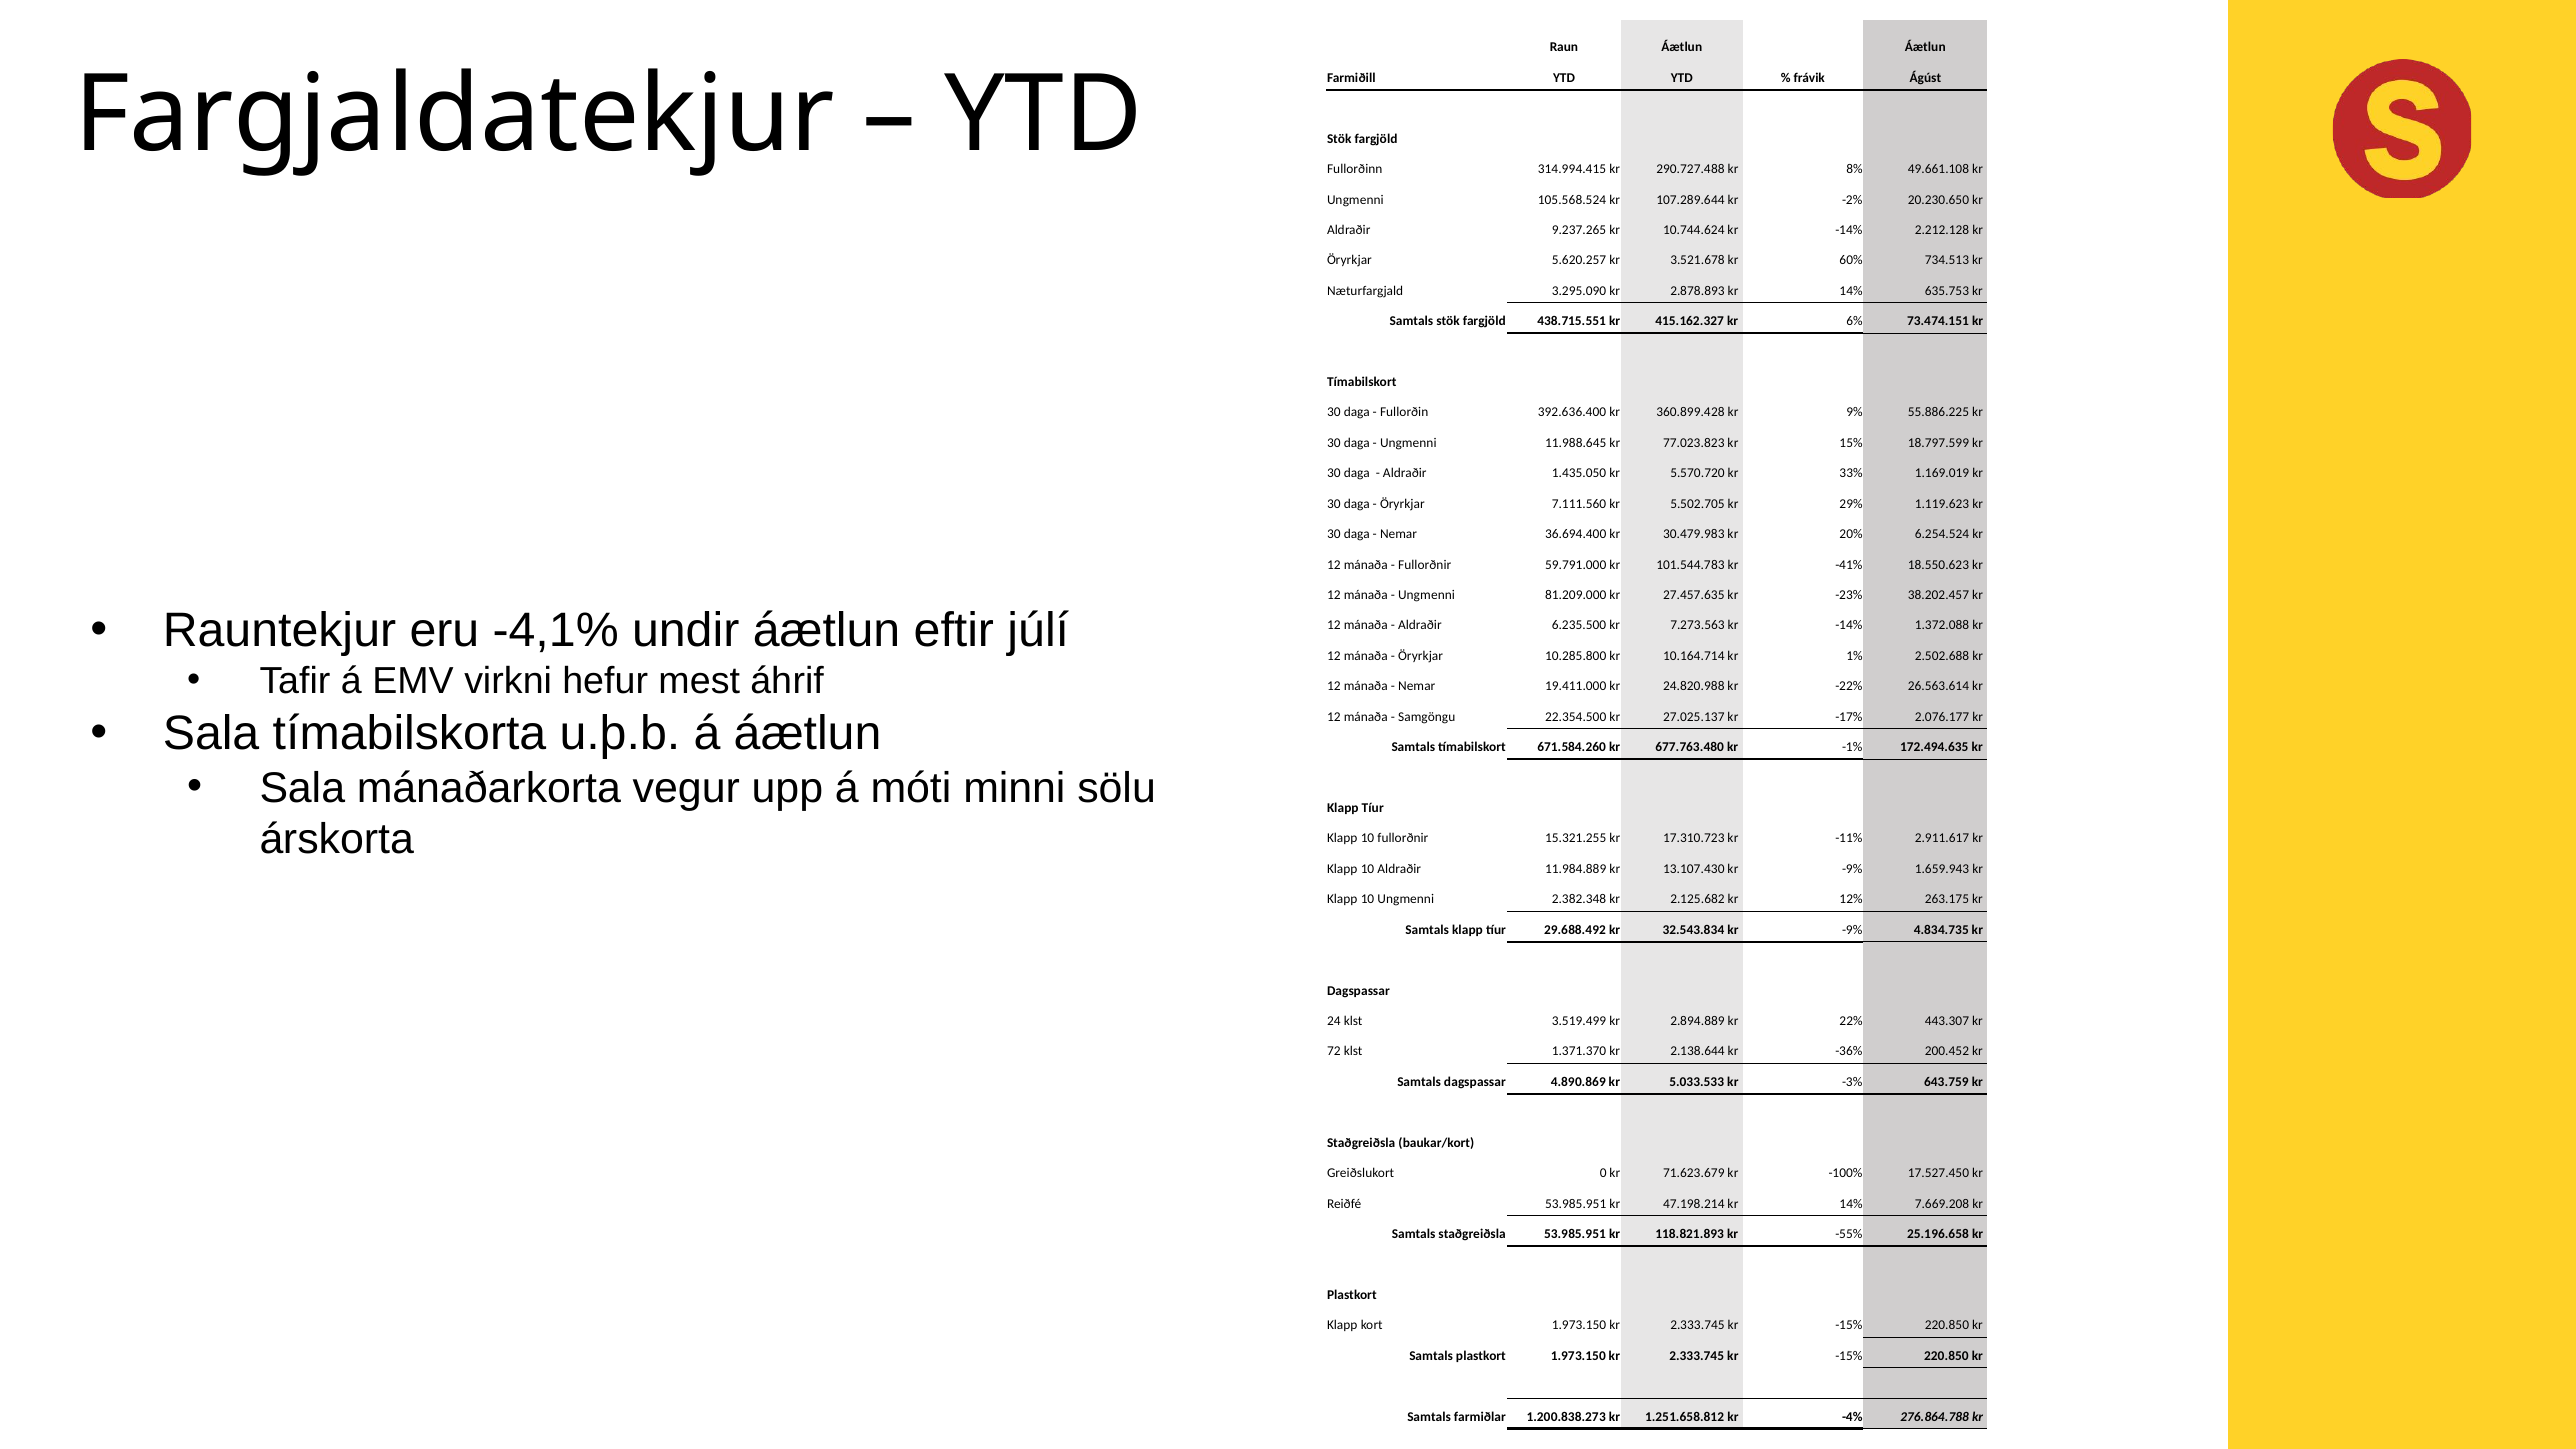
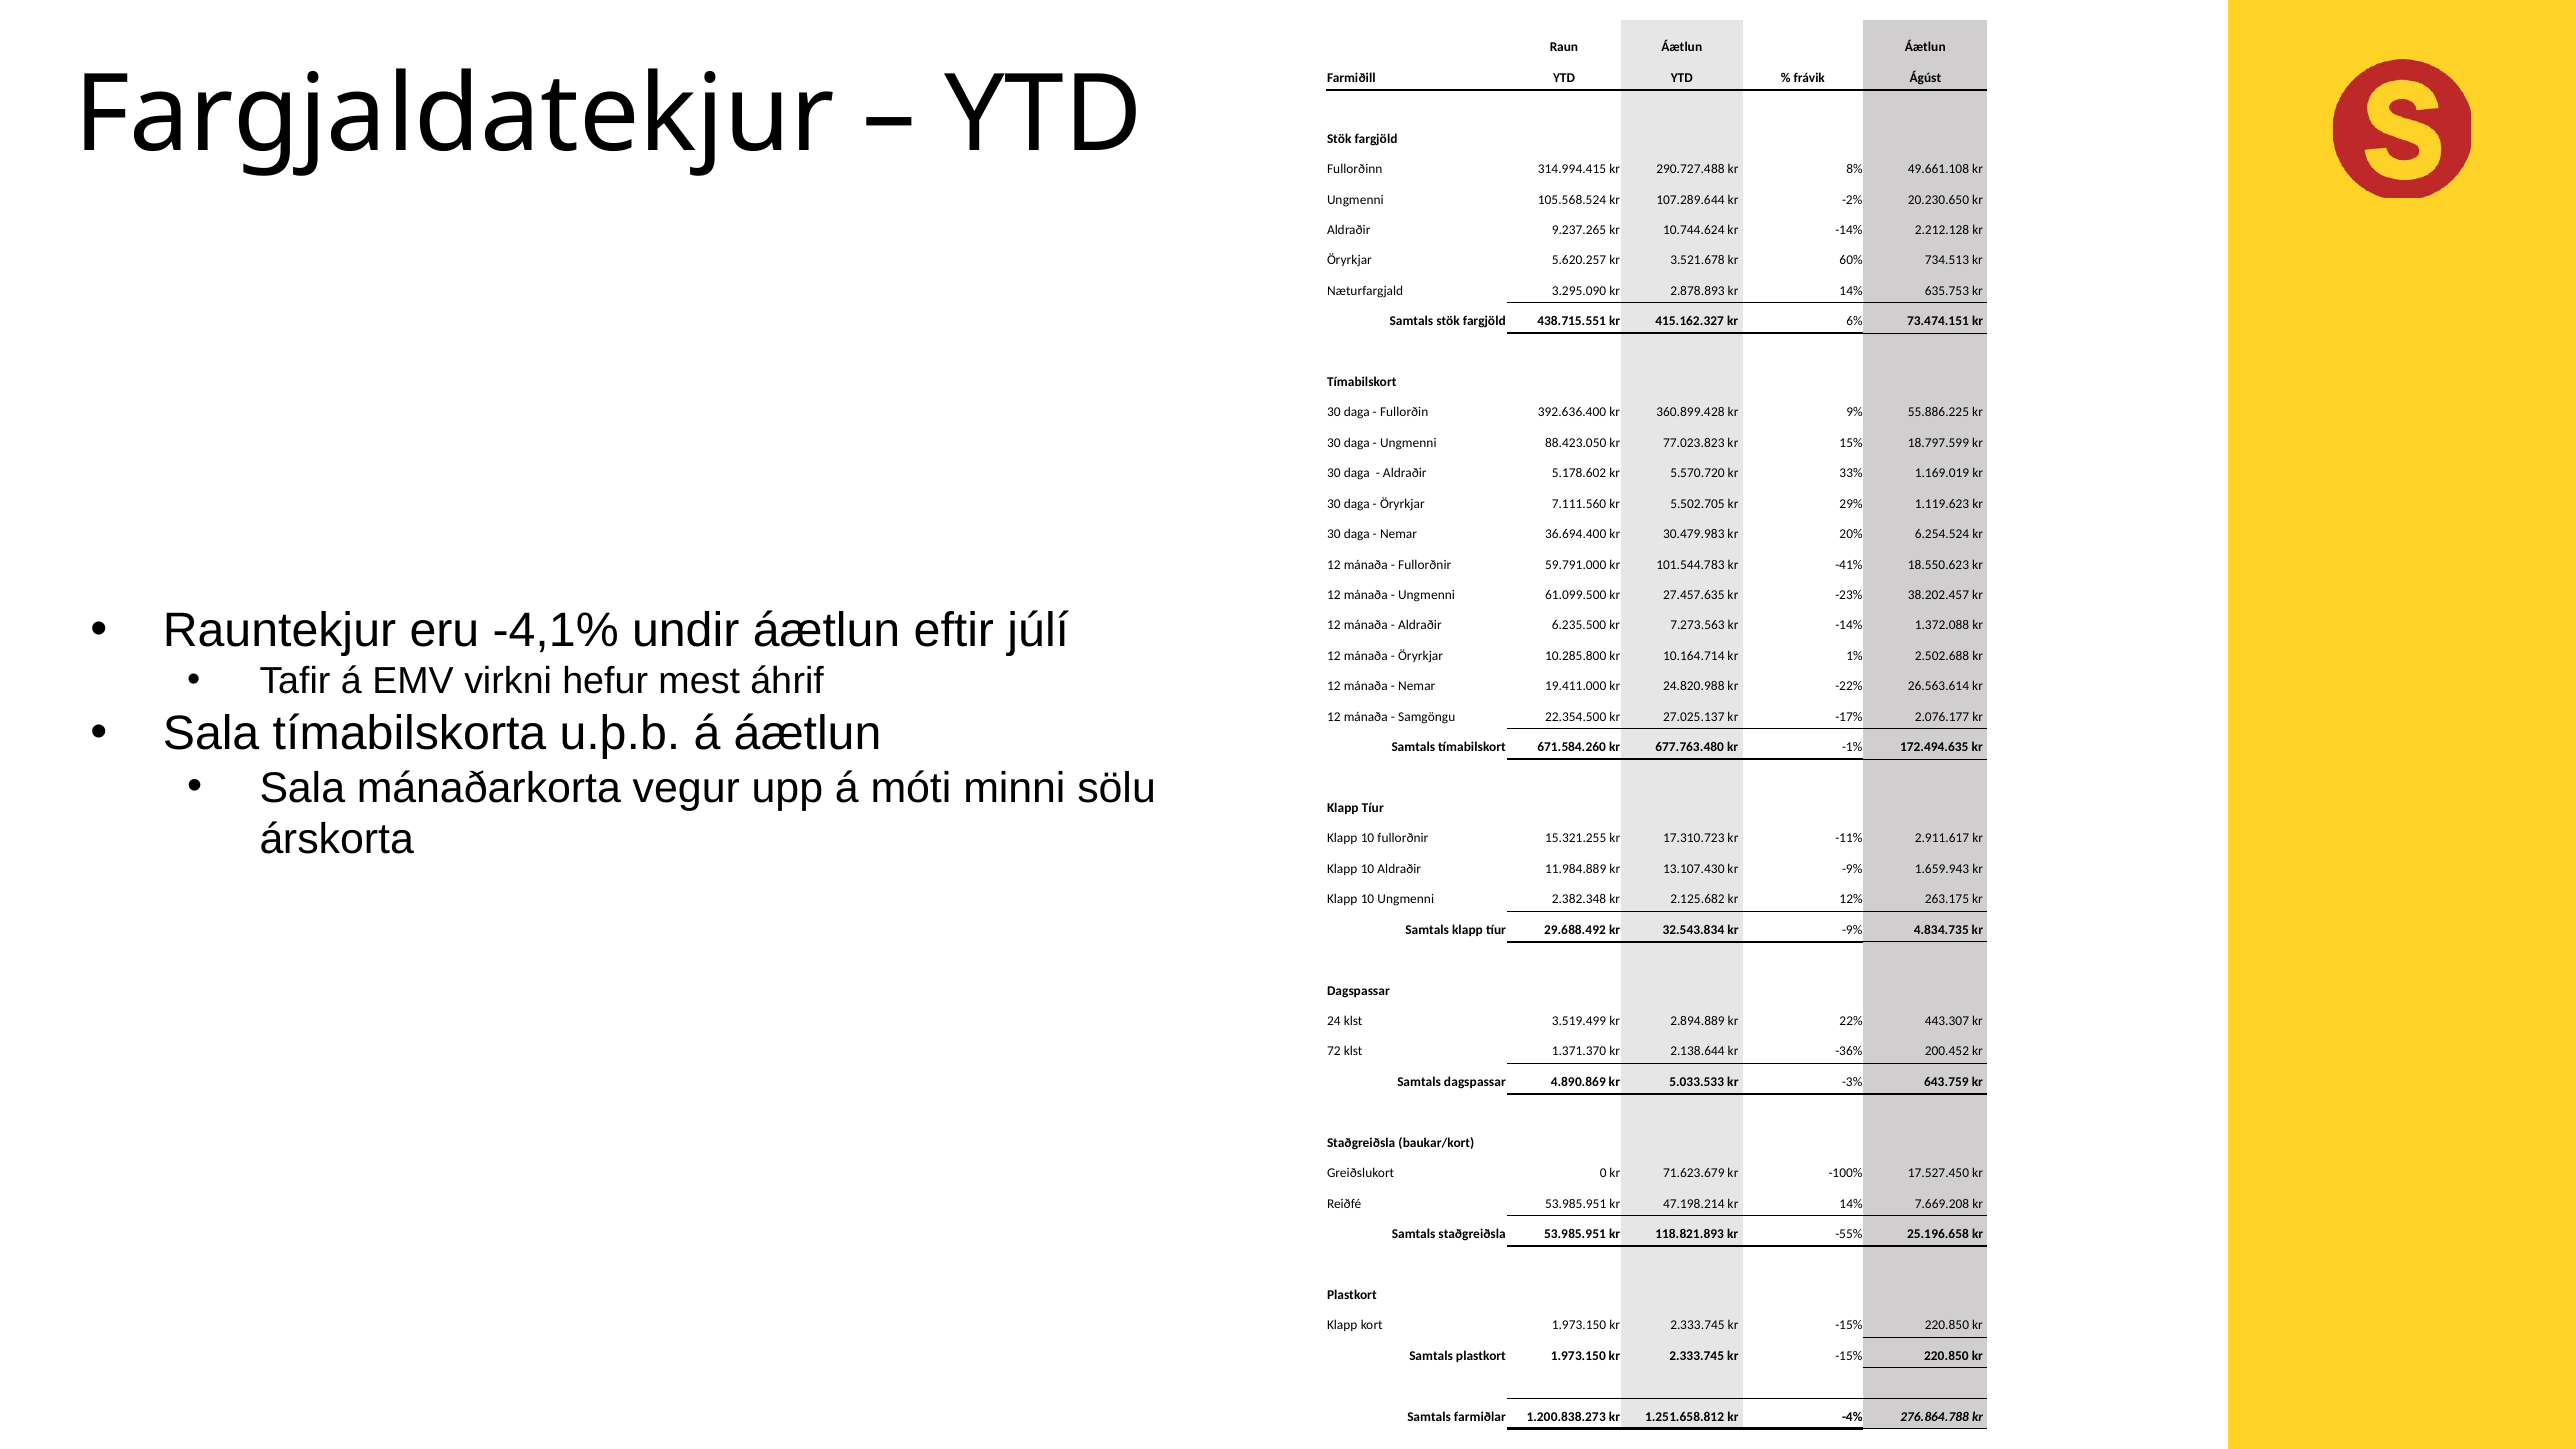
11.988.645: 11.988.645 -> 88.423.050 (1576, 443)
1.435.050: 1.435.050 -> 5.178.602 (1579, 473)
81.209.000: 81.209.000 -> 61.099.500 (1576, 595)
